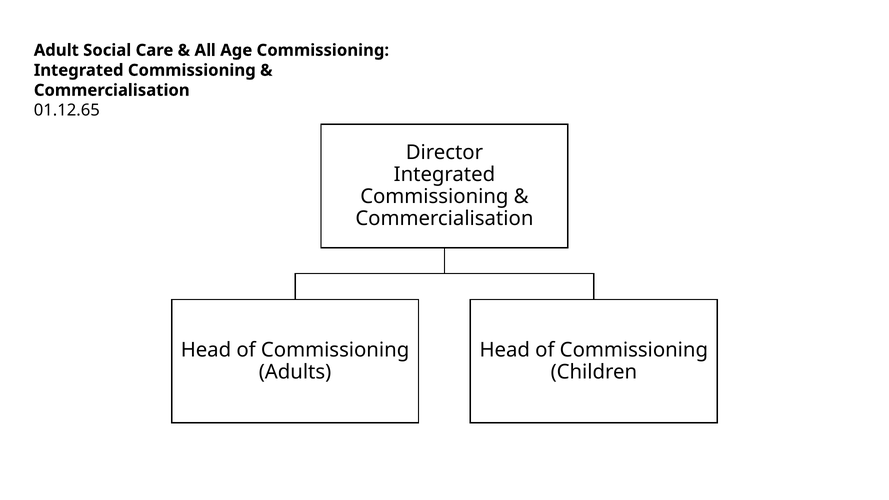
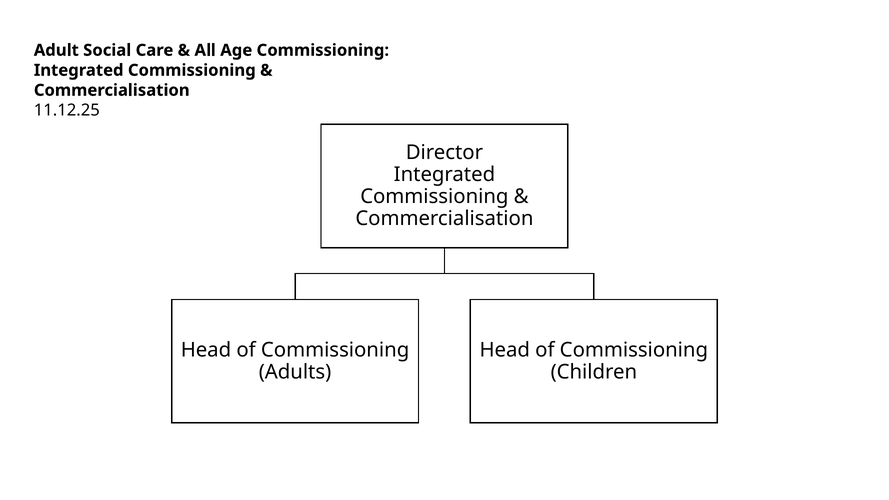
01.12.65: 01.12.65 -> 11.12.25 (67, 110)
